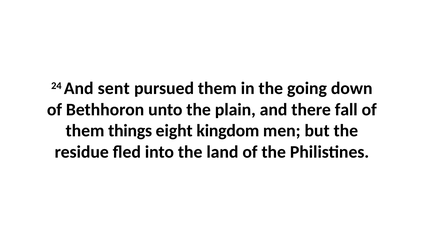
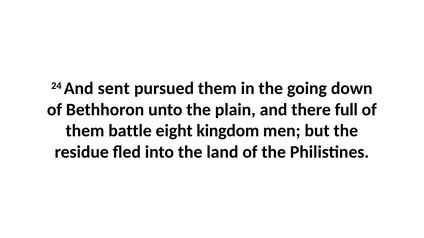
fall: fall -> full (346, 110)
things: things -> battle (130, 131)
